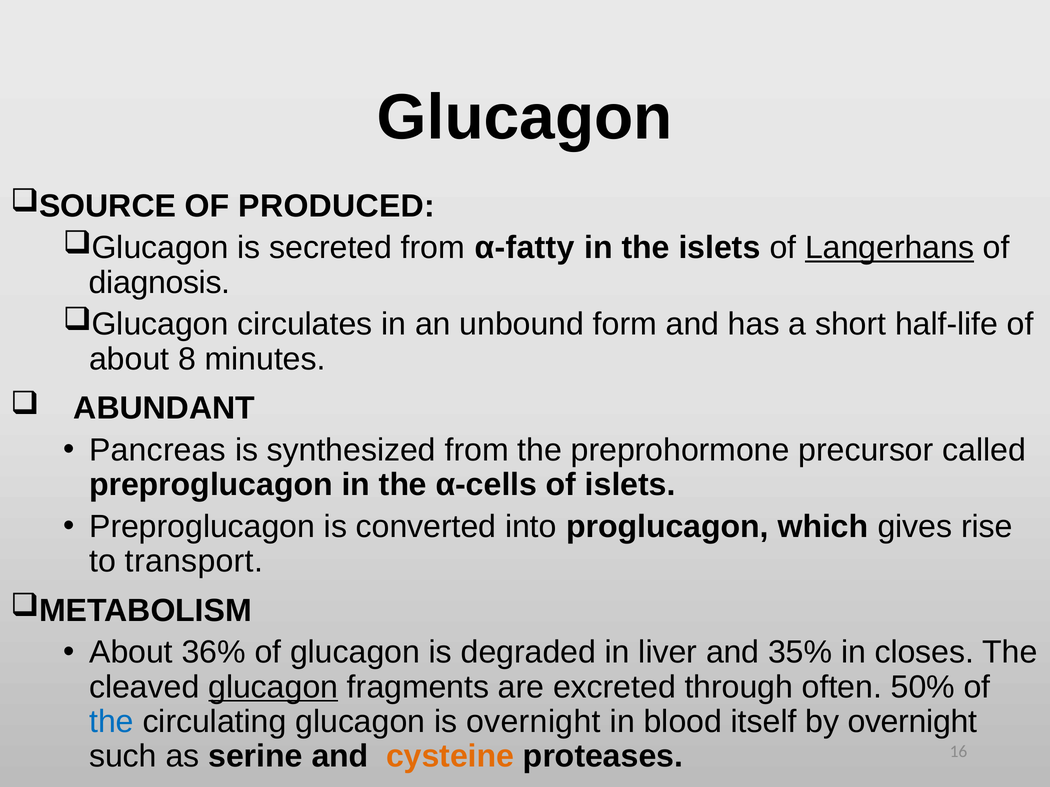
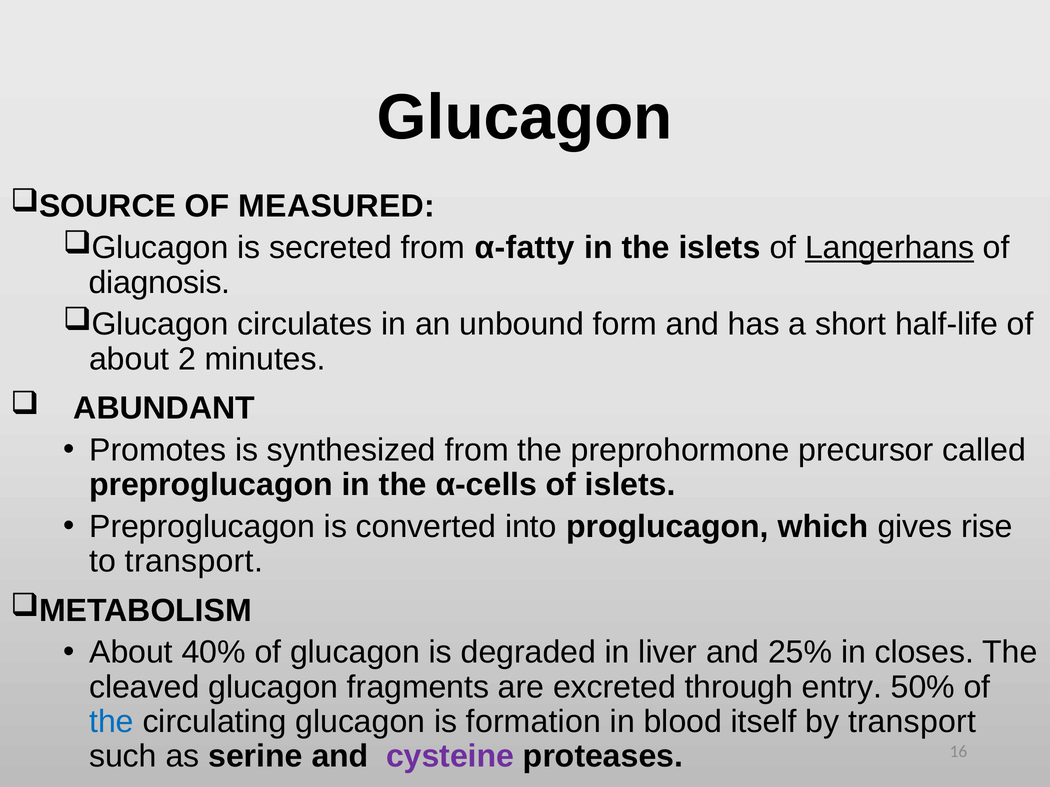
PRODUCED: PRODUCED -> MEASURED (337, 206)
8: 8 -> 2 (187, 359)
Pancreas: Pancreas -> Promotes (158, 450)
36%: 36% -> 40% (214, 653)
35%: 35% -> 25% (800, 653)
glucagon underline: present -> none (273, 687)
often: often -> entry (842, 687)
is overnight: overnight -> formation (534, 722)
by overnight: overnight -> transport (912, 722)
cysteine colour: orange -> purple (450, 757)
